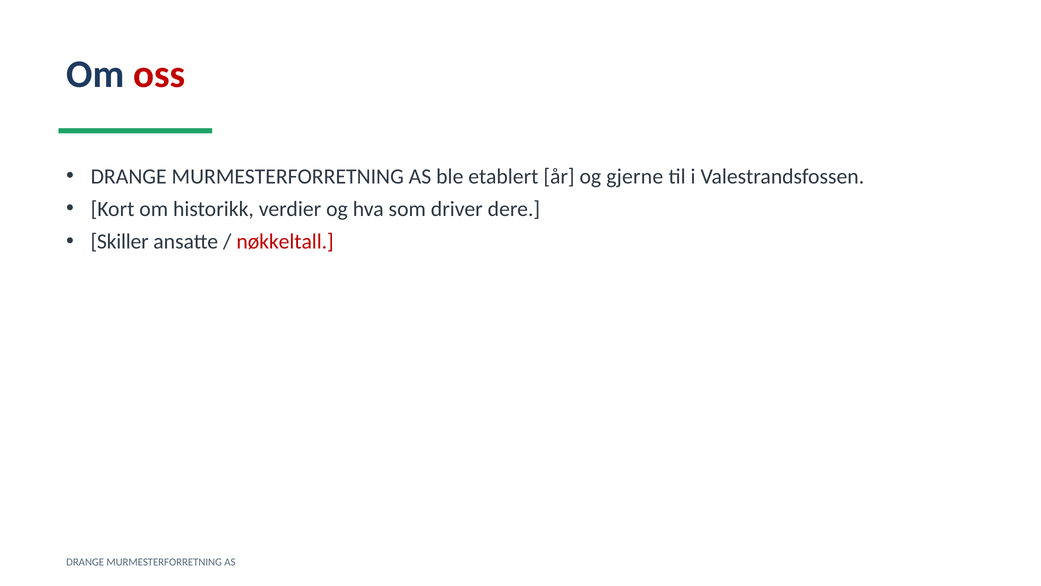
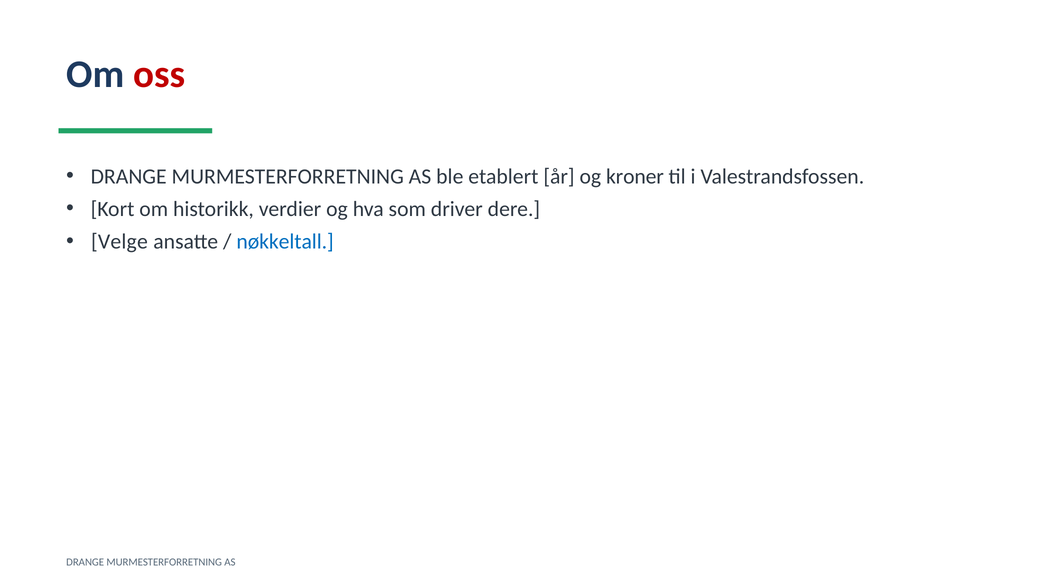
gjerne: gjerne -> kroner (635, 176)
Skiller: Skiller -> Velge (119, 241)
nøkkeltall colour: red -> blue (285, 241)
